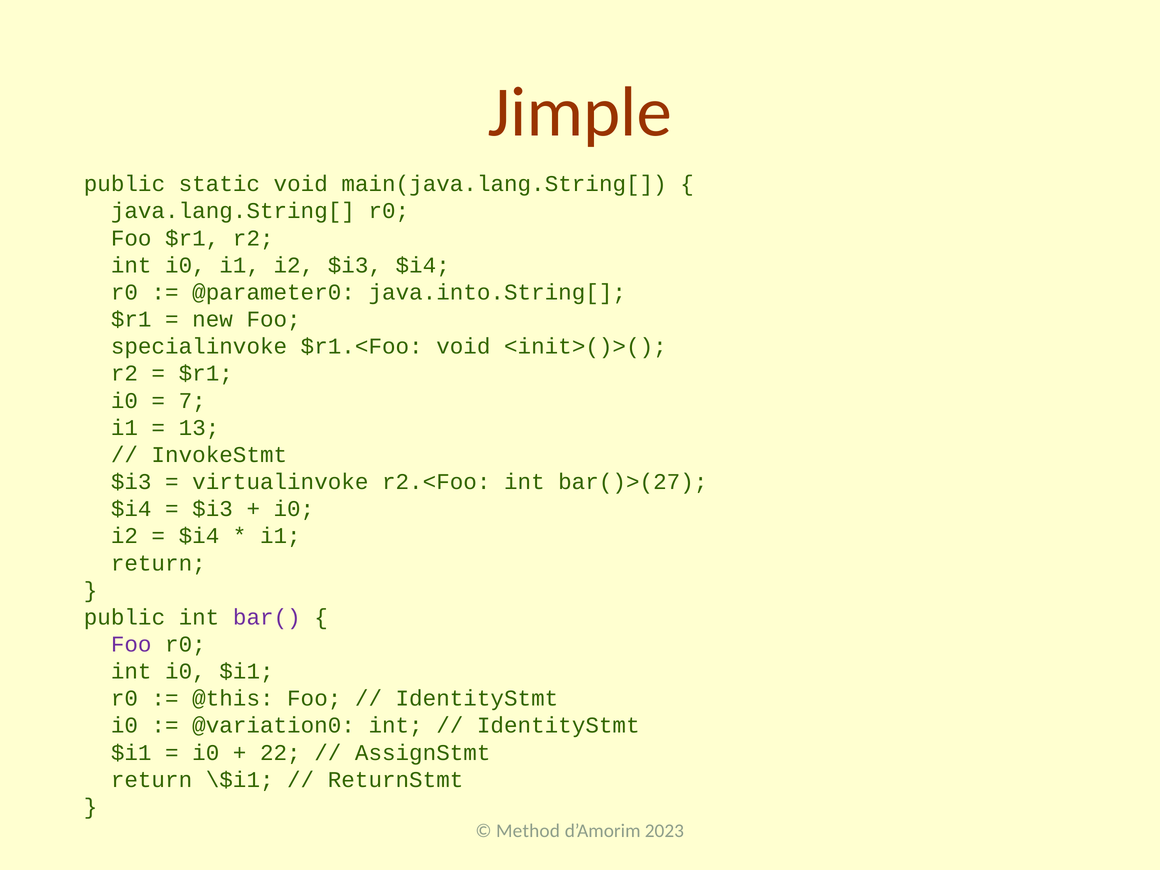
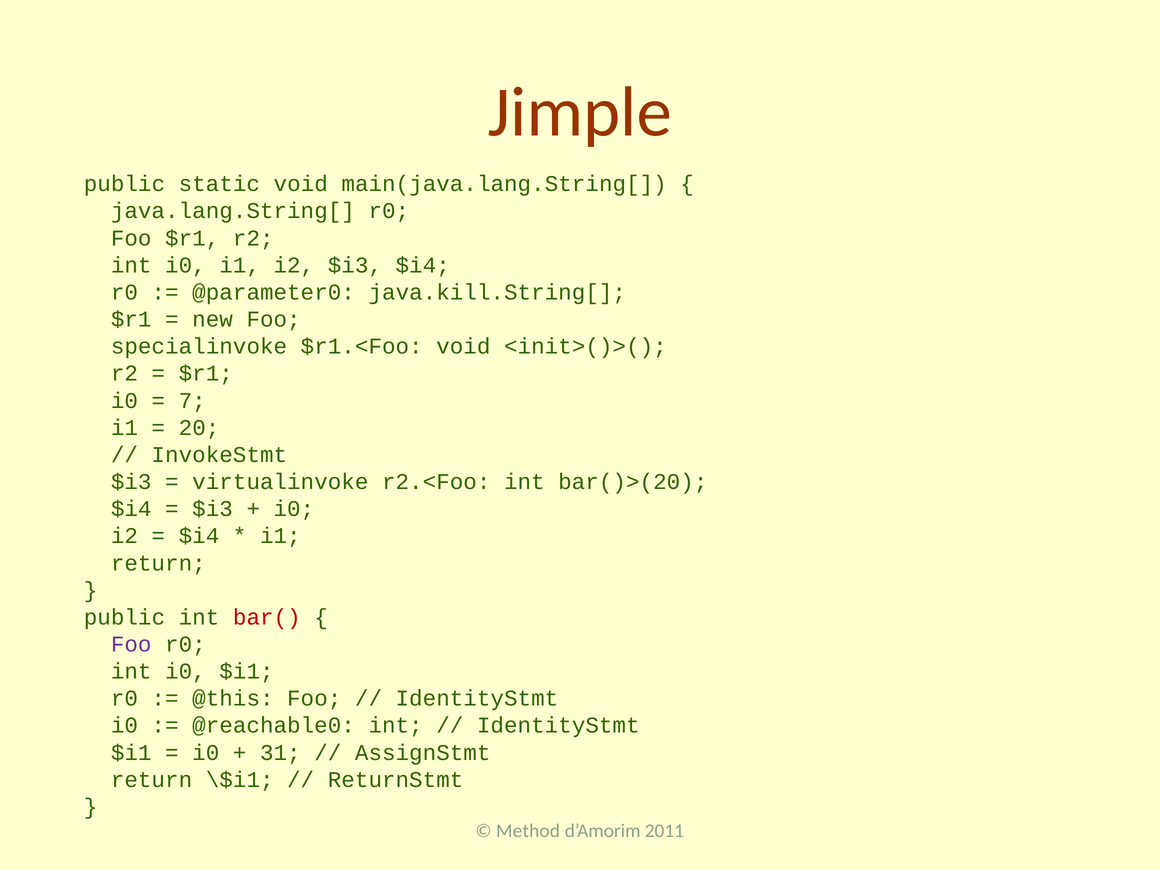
java.into.String[: java.into.String[ -> java.kill.String[ (497, 292)
13: 13 -> 20 (199, 428)
bar()>(27: bar()>(27 -> bar()>(20 (633, 482)
bar( colour: purple -> red (267, 617)
@variation0: @variation0 -> @reachable0 (274, 726)
22: 22 -> 31 (280, 753)
2023: 2023 -> 2011 (664, 831)
